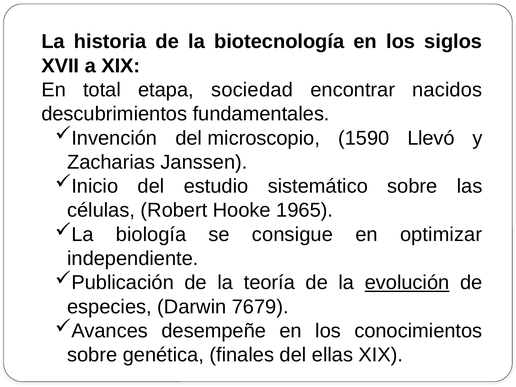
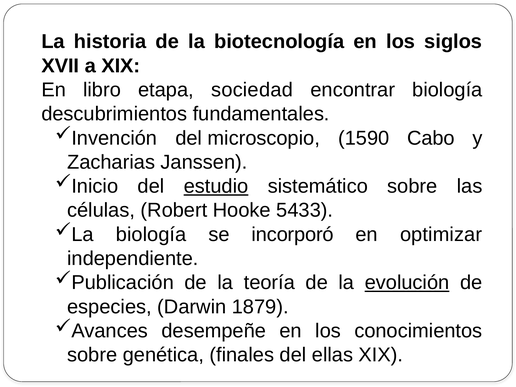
total: total -> libro (102, 90)
encontrar nacidos: nacidos -> biología (447, 90)
Llevó: Llevó -> Cabo (431, 138)
estudio underline: none -> present (216, 186)
1965: 1965 -> 5433 (305, 210)
consigue: consigue -> incorporó (293, 234)
7679: 7679 -> 1879 (260, 307)
